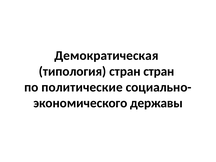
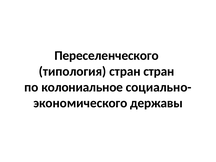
Демократическая: Демократическая -> Переселенческого (106, 56)
политические: политические -> колониальное (82, 87)
